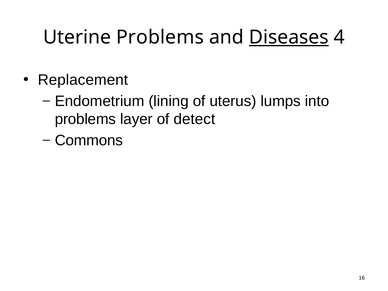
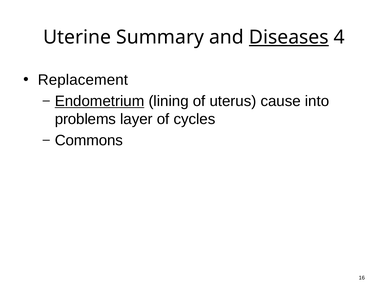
Uterine Problems: Problems -> Summary (160, 37)
Endometrium underline: none -> present (100, 101)
lumps: lumps -> cause (281, 101)
detect: detect -> cycles (194, 119)
